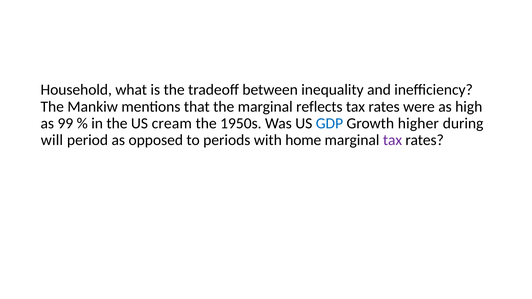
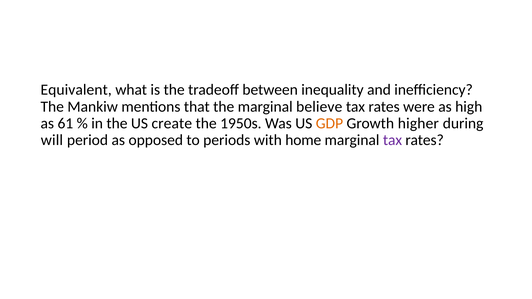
Household: Household -> Equivalent (76, 90)
reflects: reflects -> believe (319, 107)
99: 99 -> 61 (65, 123)
cream: cream -> create (172, 123)
GDP colour: blue -> orange (329, 123)
